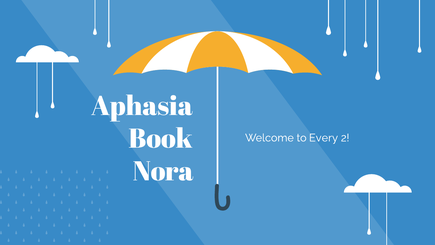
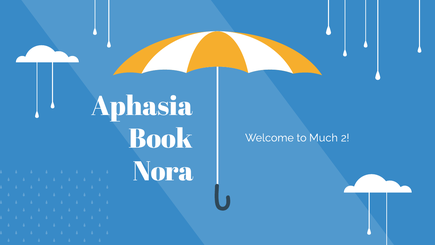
Every: Every -> Much (323, 138)
